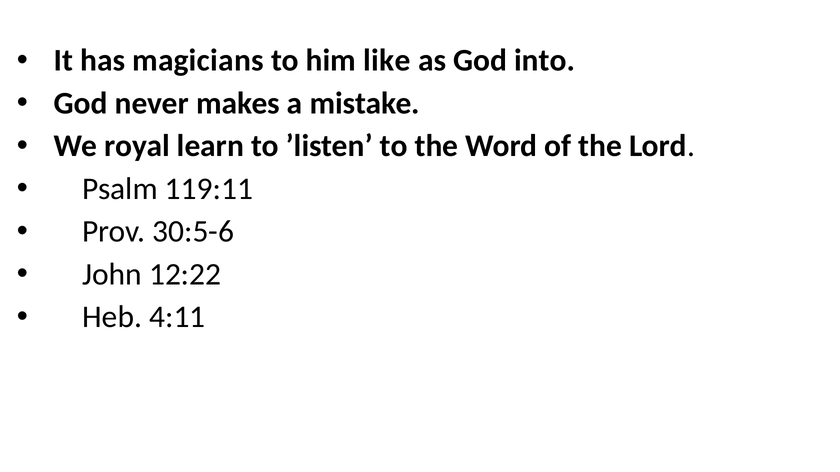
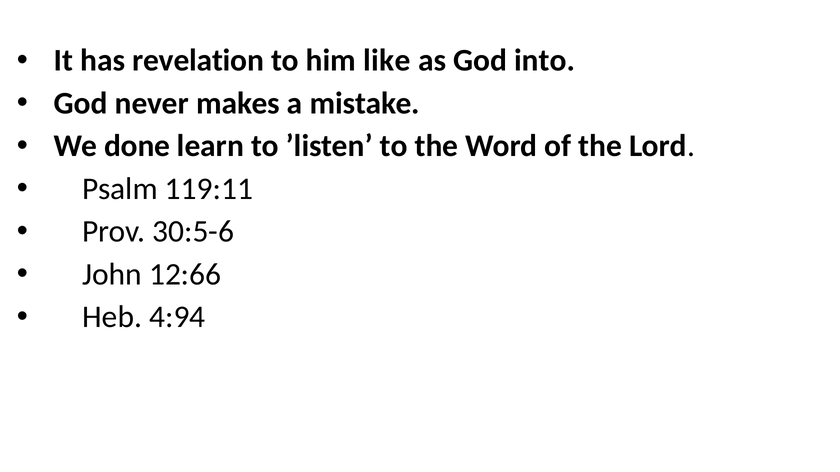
magicians: magicians -> revelation (198, 61)
royal: royal -> done (137, 146)
12:22: 12:22 -> 12:66 (185, 274)
4:11: 4:11 -> 4:94 (177, 317)
